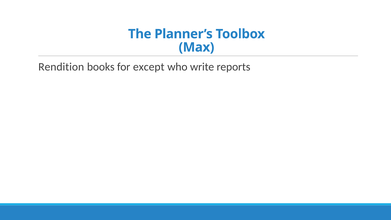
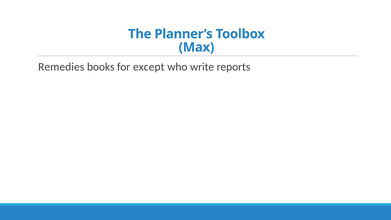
Rendition: Rendition -> Remedies (61, 67)
